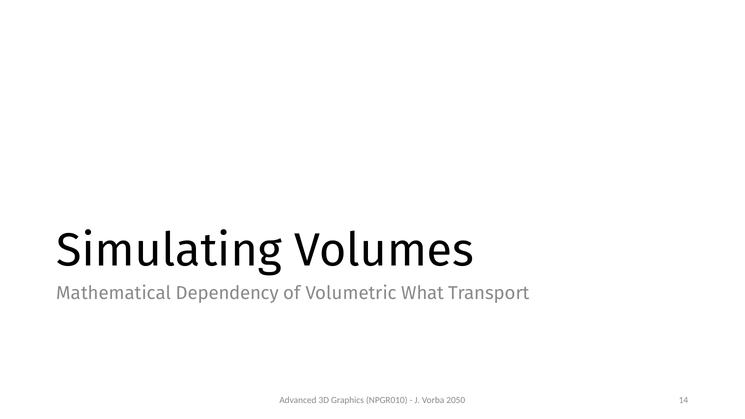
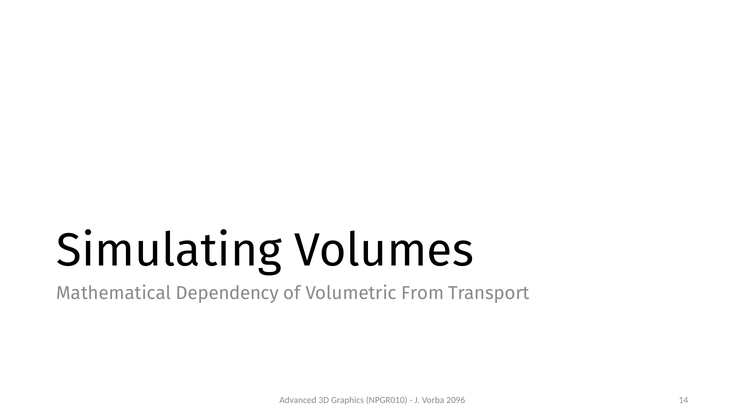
What: What -> From (423, 293)
2050: 2050 -> 2096 (456, 400)
